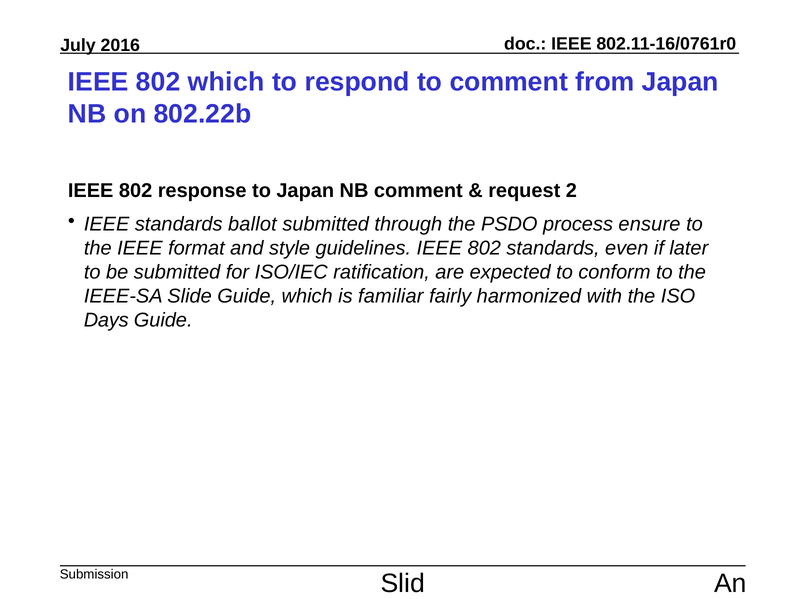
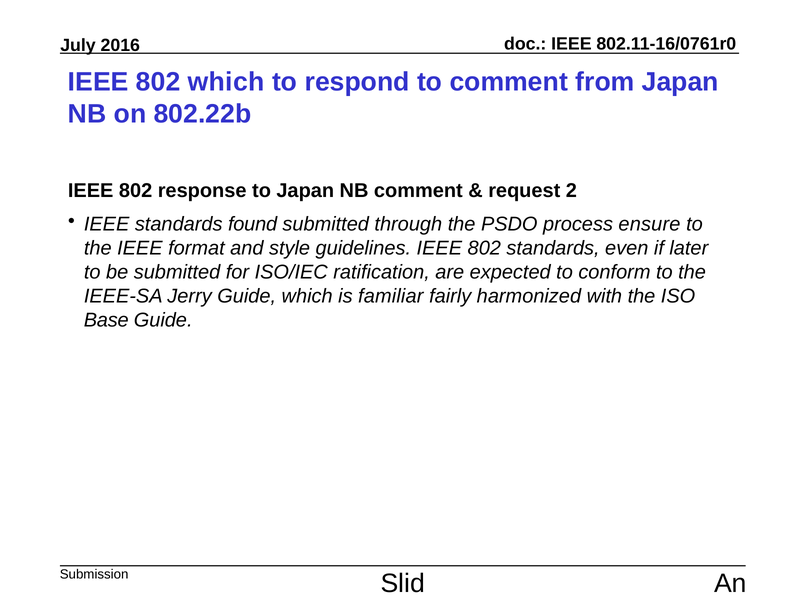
ballot: ballot -> found (253, 224)
Slide: Slide -> Jerry (190, 296)
Days: Days -> Base (106, 320)
